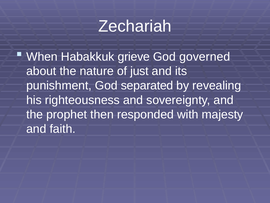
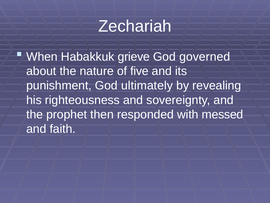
just: just -> five (139, 71)
separated: separated -> ultimately (147, 85)
majesty: majesty -> messed (223, 114)
